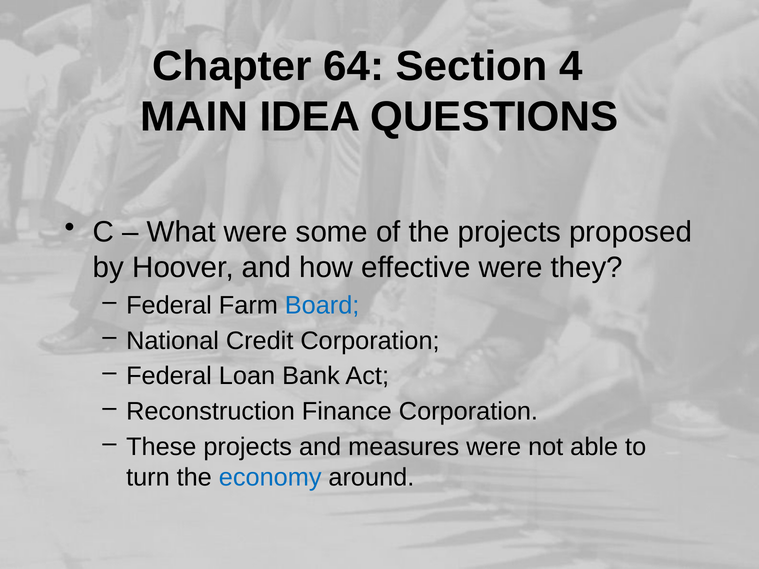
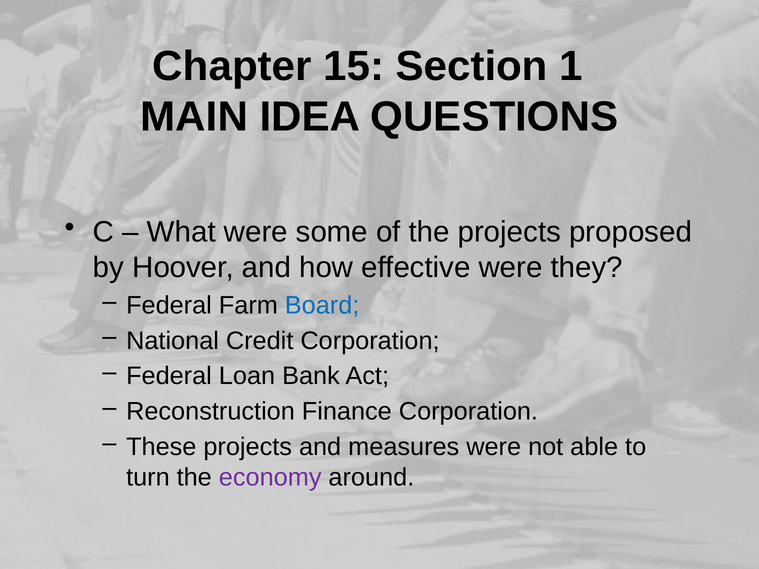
64: 64 -> 15 (354, 66)
4: 4 -> 1 (571, 66)
economy colour: blue -> purple (270, 477)
